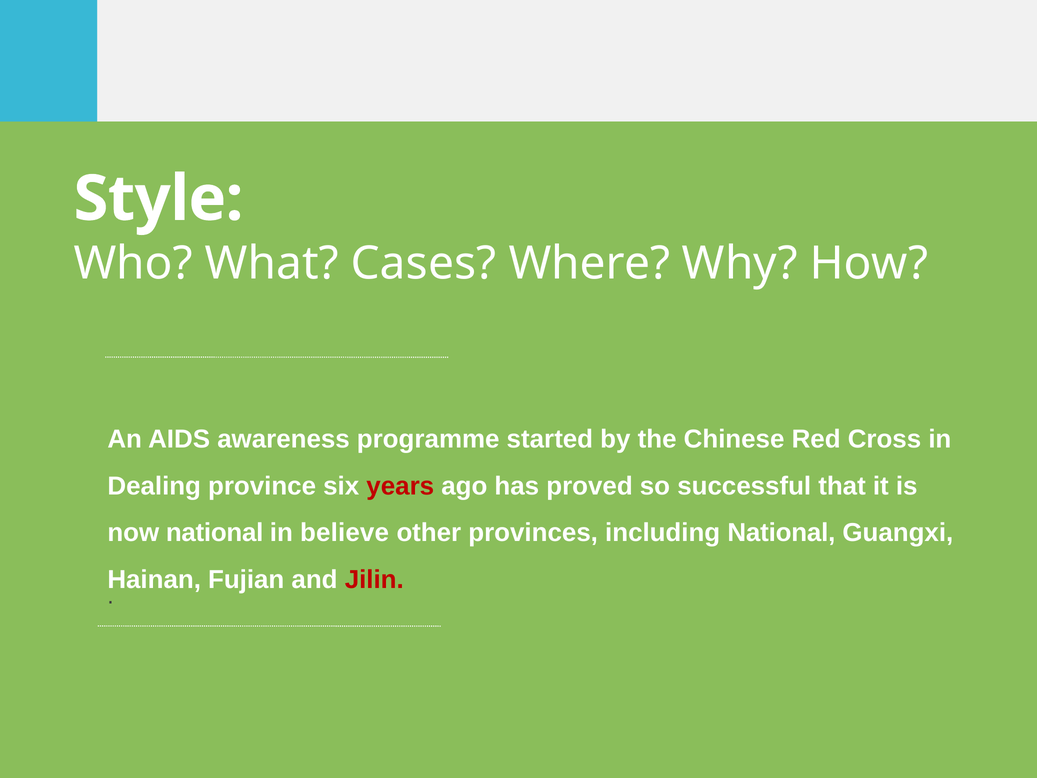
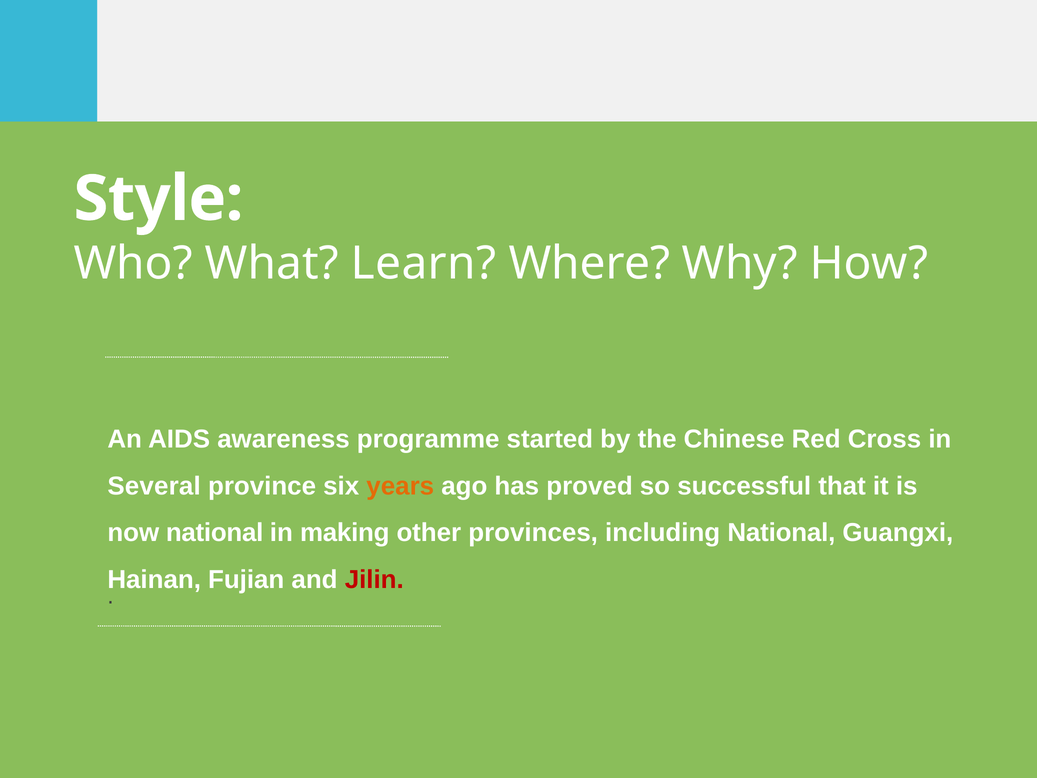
Cases: Cases -> Learn (423, 263)
Dealing: Dealing -> Several (154, 486)
years colour: red -> orange (400, 486)
believe: believe -> making (345, 533)
